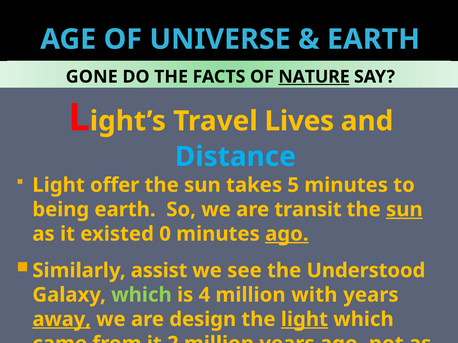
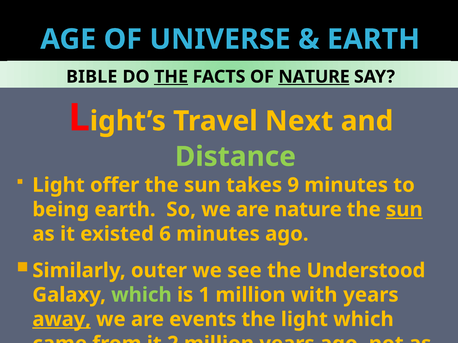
GONE: GONE -> BIBLE (92, 77)
THE underline: none -> present (171, 77)
Lives: Lives -> Next (299, 121)
Distance colour: light blue -> light green (235, 157)
5: 5 -> 9 (293, 185)
are transit: transit -> nature (308, 210)
0: 0 -> 6 (165, 234)
ago underline: present -> none (287, 234)
assist: assist -> outer (159, 271)
4: 4 -> 1 (204, 295)
design: design -> events (203, 320)
light underline: present -> none (304, 320)
